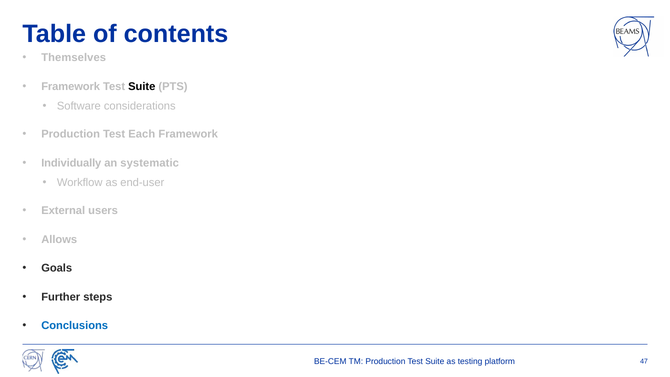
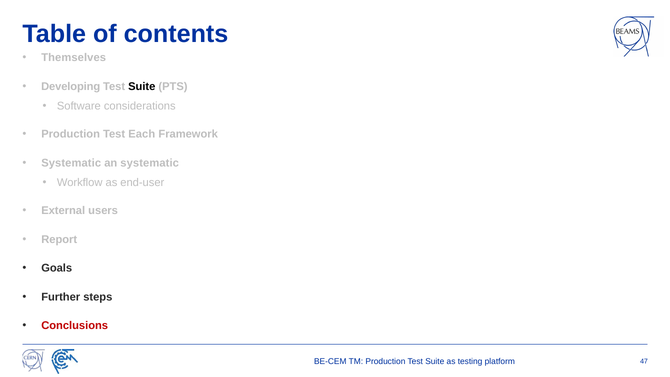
Framework: Framework -> Developing (71, 86)
Individually: Individually -> Systematic (71, 163)
Allows: Allows -> Report (59, 239)
Conclusions colour: blue -> red (75, 326)
